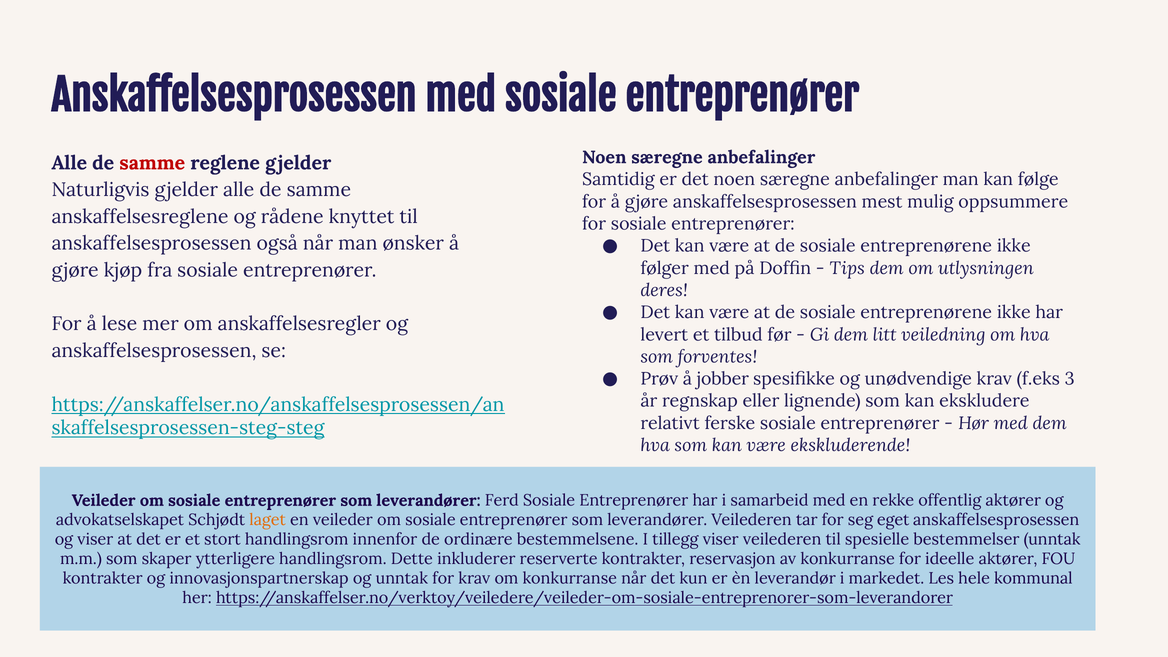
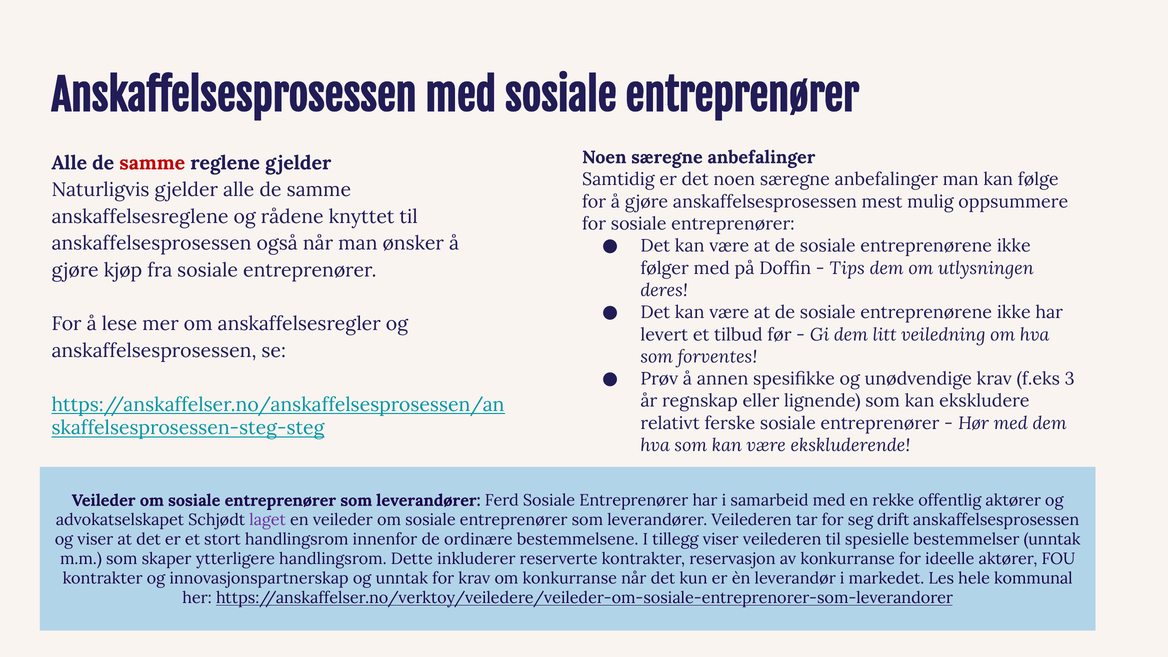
jobber: jobber -> annen (723, 379)
laget colour: orange -> purple (268, 520)
eget: eget -> drift (893, 520)
